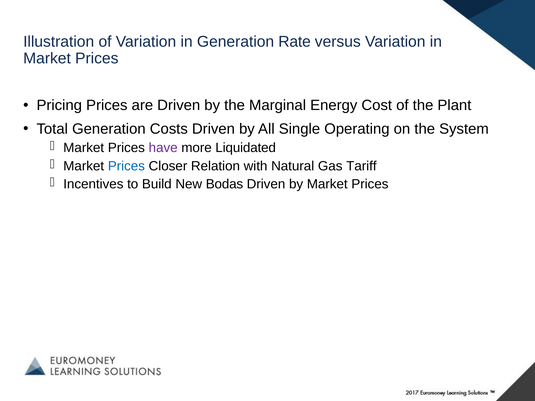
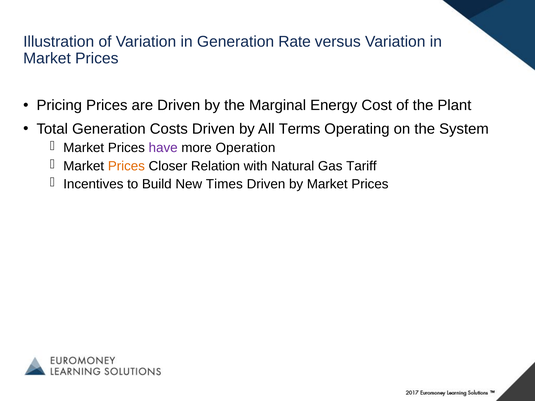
Single: Single -> Terms (300, 129)
Liquidated: Liquidated -> Operation (246, 148)
Prices colour: blue -> orange (126, 166)
Bodas: Bodas -> Times (224, 184)
